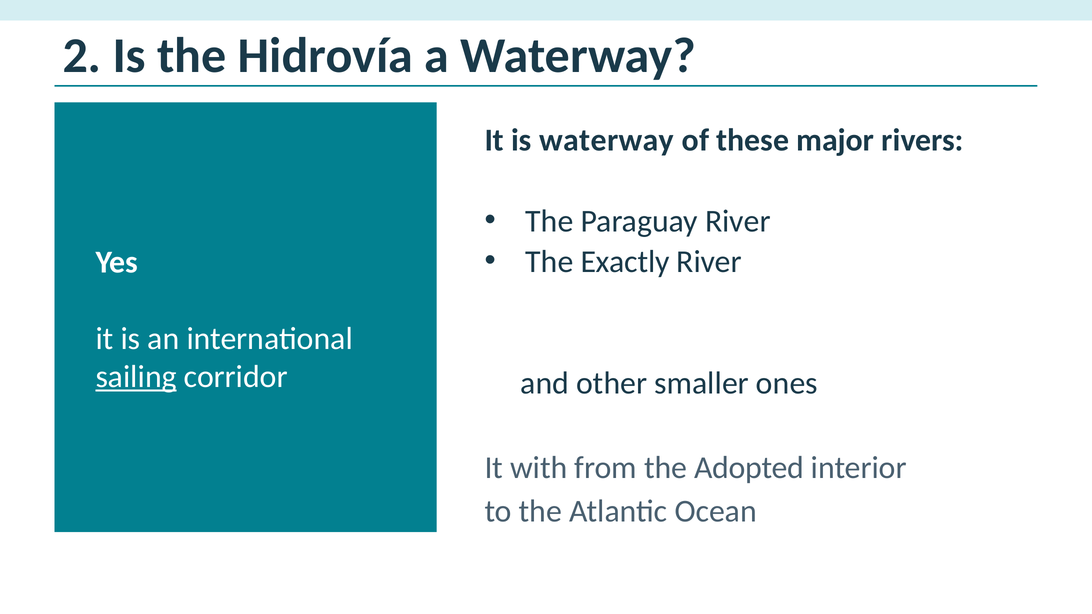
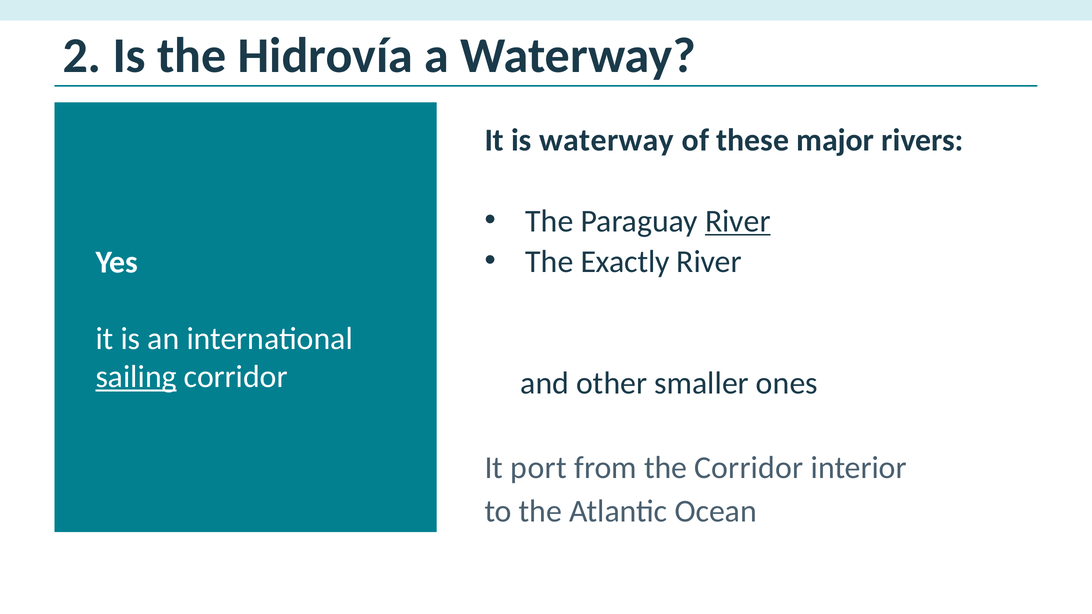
River underline: none -> present (738, 221)
with: with -> port (539, 468)
the Adopted: Adopted -> Corridor (749, 468)
